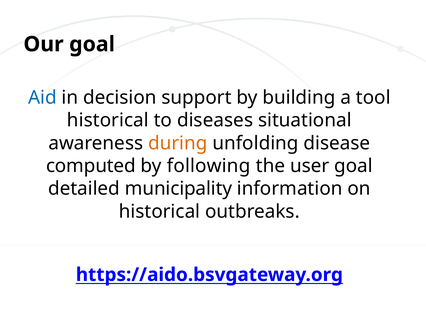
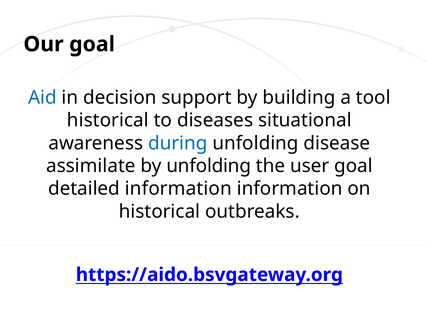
during colour: orange -> blue (178, 143)
computed: computed -> assimilate (91, 166)
by following: following -> unfolding (209, 166)
detailed municipality: municipality -> information (178, 188)
